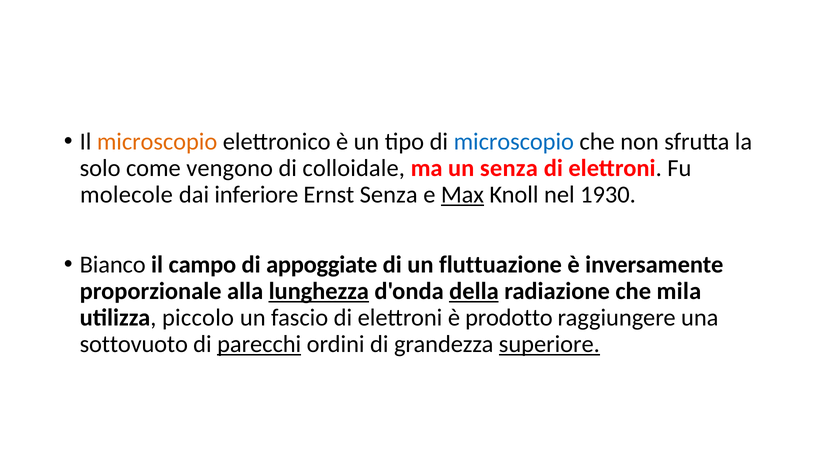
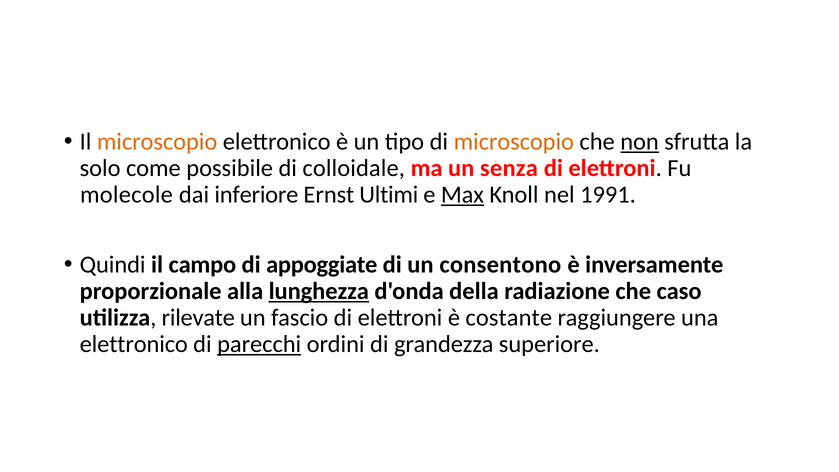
microscopio colour: blue -> orange (514, 142)
non underline: none -> present (640, 142)
vengono: vengono -> possibile (230, 168)
Ernst Senza: Senza -> Ultimi (389, 195)
1930: 1930 -> 1991 (608, 195)
Bianco: Bianco -> Quindi (113, 265)
fluttuazione: fluttuazione -> consentono (500, 265)
della underline: present -> none (474, 291)
mila: mila -> caso (679, 291)
piccolo: piccolo -> rilevate (198, 318)
prodotto: prodotto -> costante (509, 318)
sottovuoto: sottovuoto -> elettronico (134, 344)
superiore underline: present -> none (549, 344)
